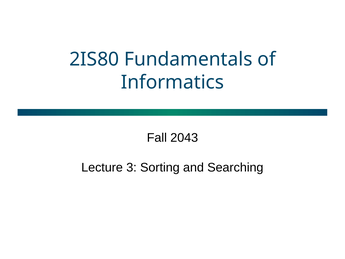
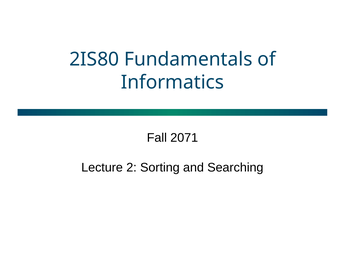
2043: 2043 -> 2071 (184, 138)
3: 3 -> 2 (132, 167)
